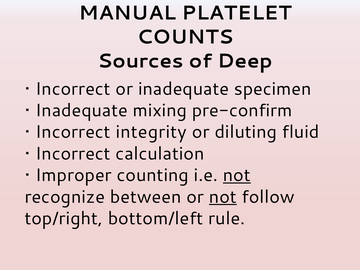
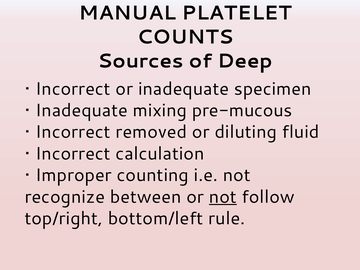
pre-confirm: pre-confirm -> pre-mucous (242, 110)
integrity: integrity -> removed (151, 132)
not underline: present -> none (237, 175)
